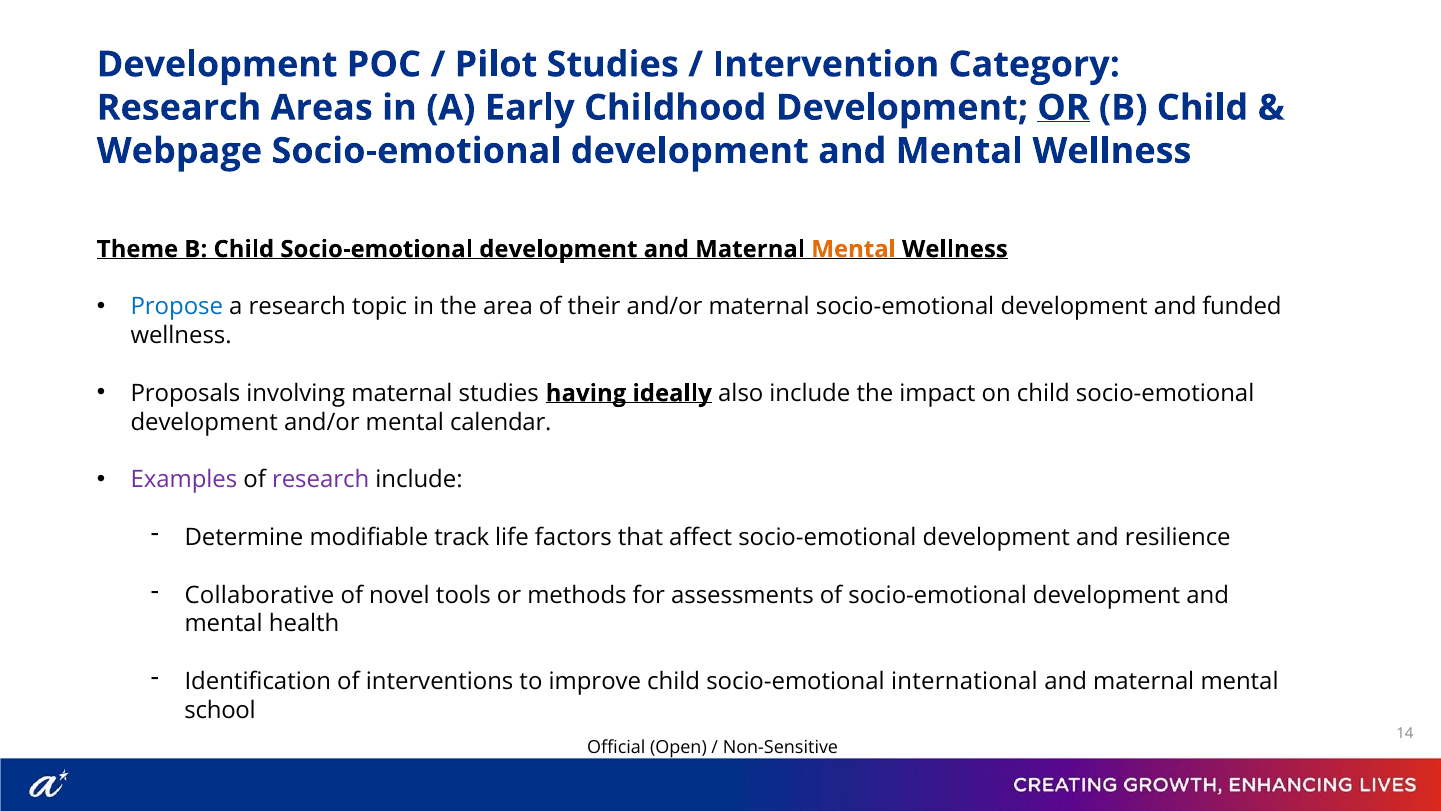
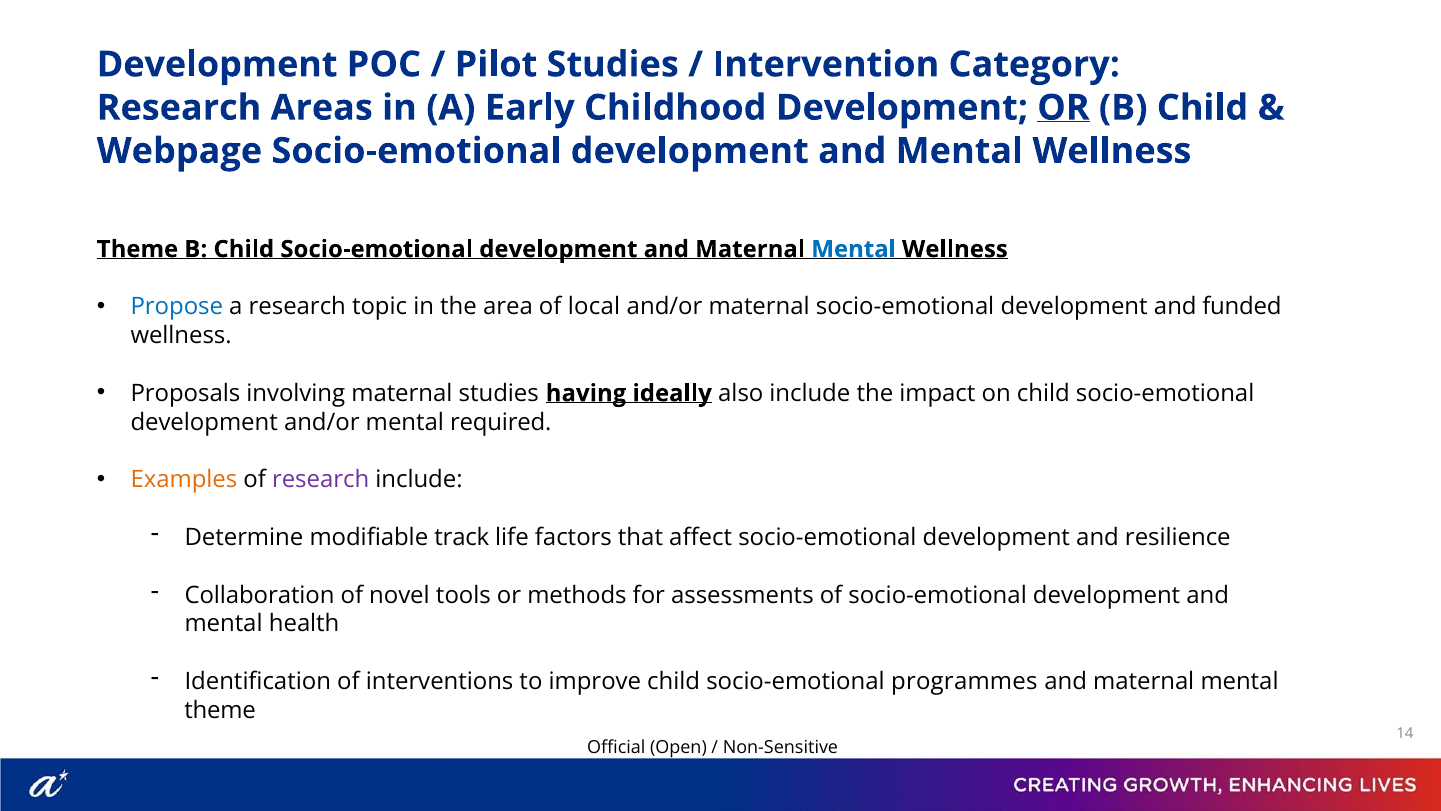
Mental colour: orange -> blue (854, 249)
their: their -> local (594, 307)
calendar: calendar -> required (501, 422)
Examples colour: purple -> orange (184, 480)
Collaborative: Collaborative -> Collaboration (260, 595)
international: international -> programmes (964, 681)
school: school -> theme (220, 710)
